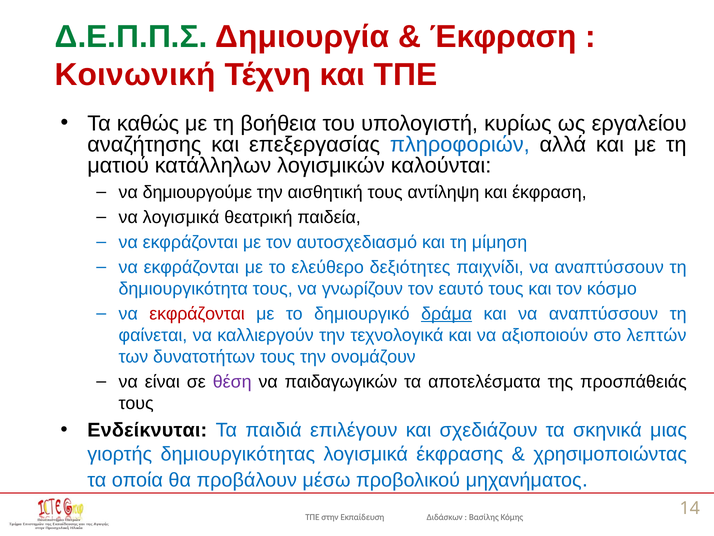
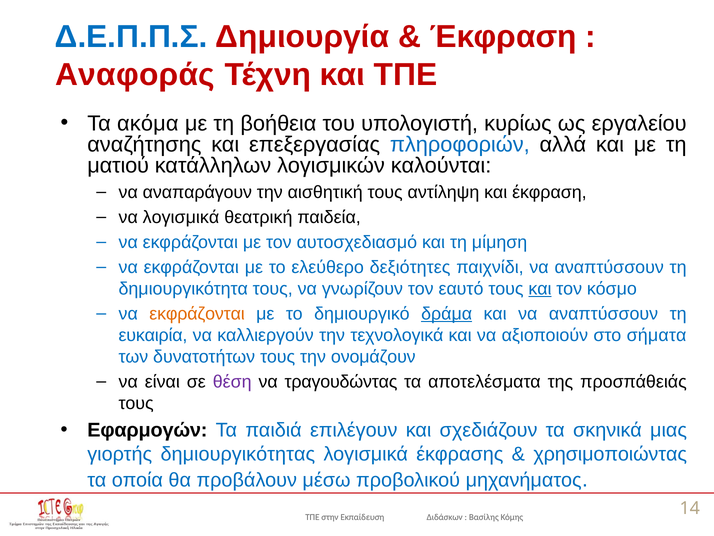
Δ.Ε.Π.Π.Σ colour: green -> blue (131, 37)
Κοινωνική: Κοινωνική -> Αναφοράς (135, 75)
καθώς: καθώς -> ακόμα (148, 123)
δημιουργούμε: δημιουργούμε -> αναπαράγουν (197, 192)
και underline: none -> present (540, 289)
εκφράζονται colour: red -> orange (197, 314)
φαίνεται: φαίνεται -> ευκαιρία (153, 335)
λεπτών: λεπτών -> σήματα (657, 335)
παιδαγωγικών: παιδαγωγικών -> τραγουδώντας (341, 381)
Ενδείκνυται: Ενδείκνυται -> Εφαρμογών (147, 430)
